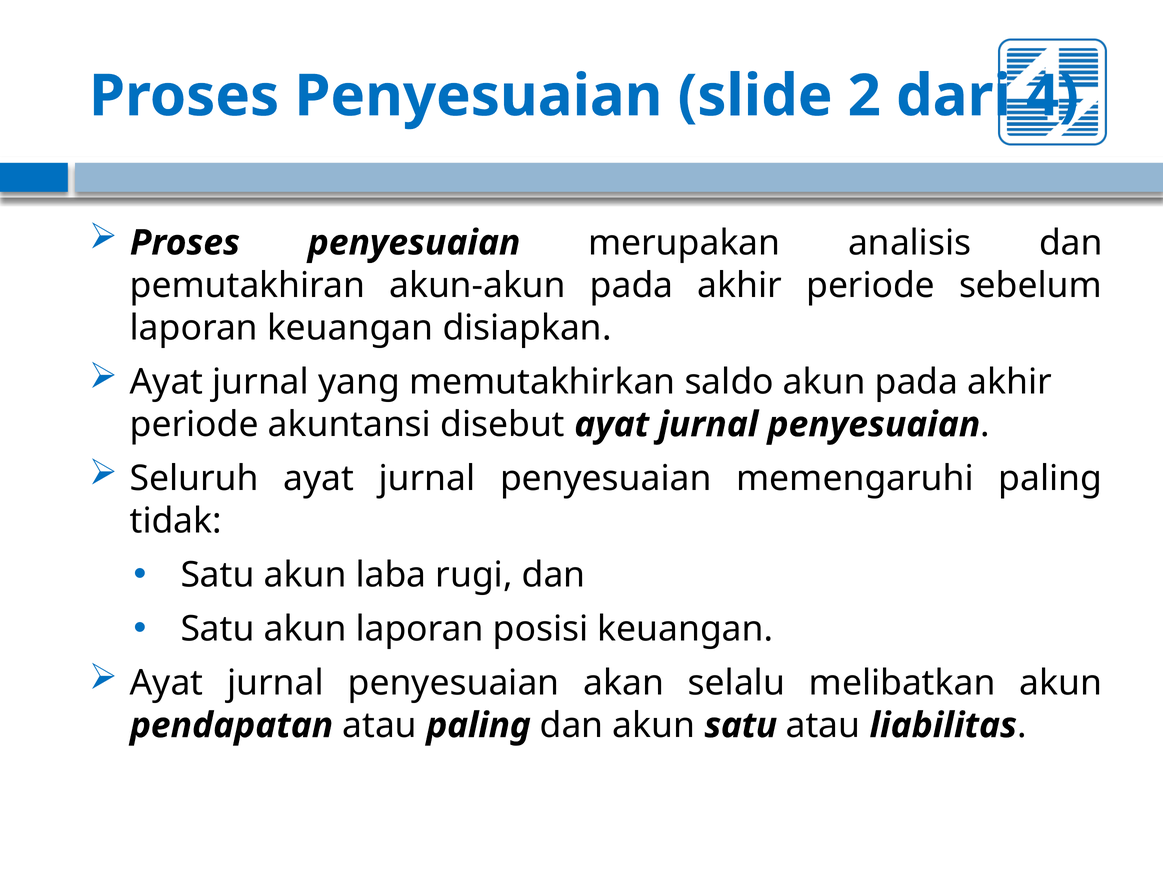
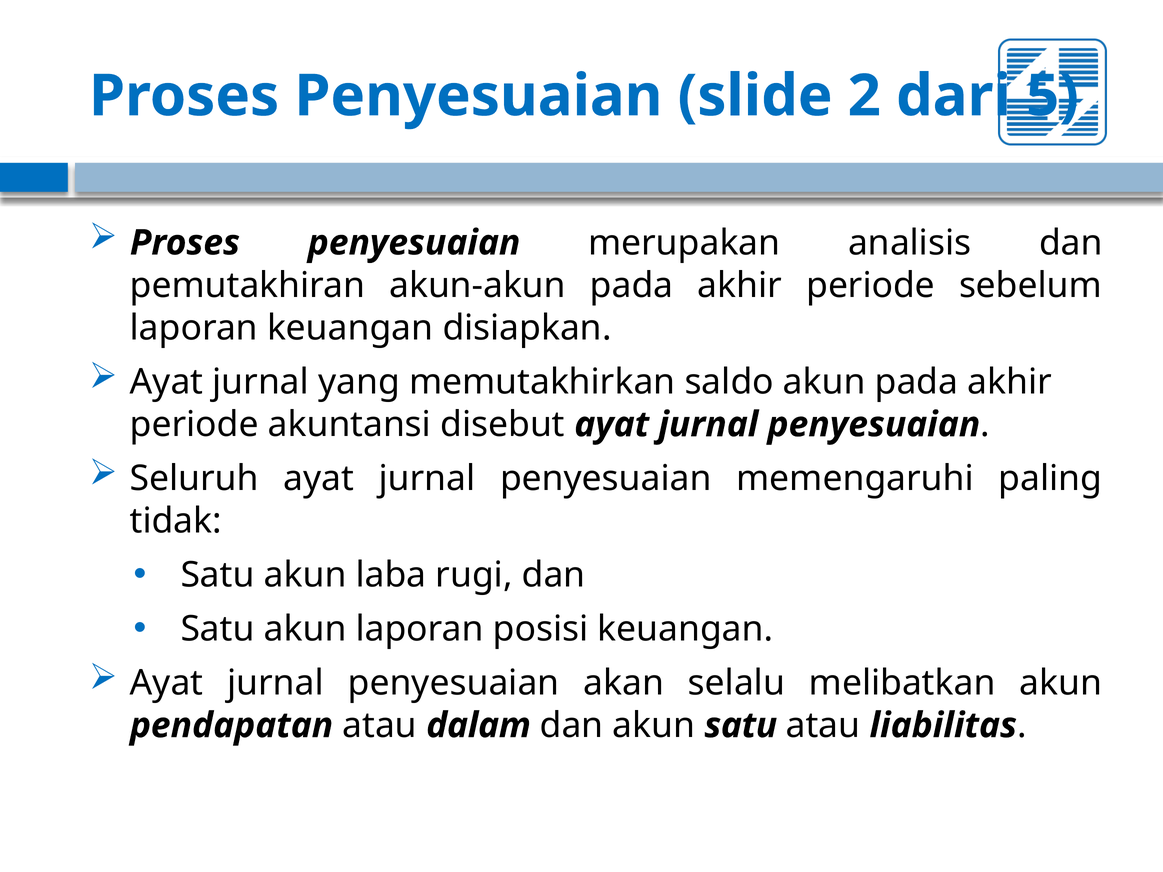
4: 4 -> 5 (1052, 96)
atau paling: paling -> dalam (479, 726)
